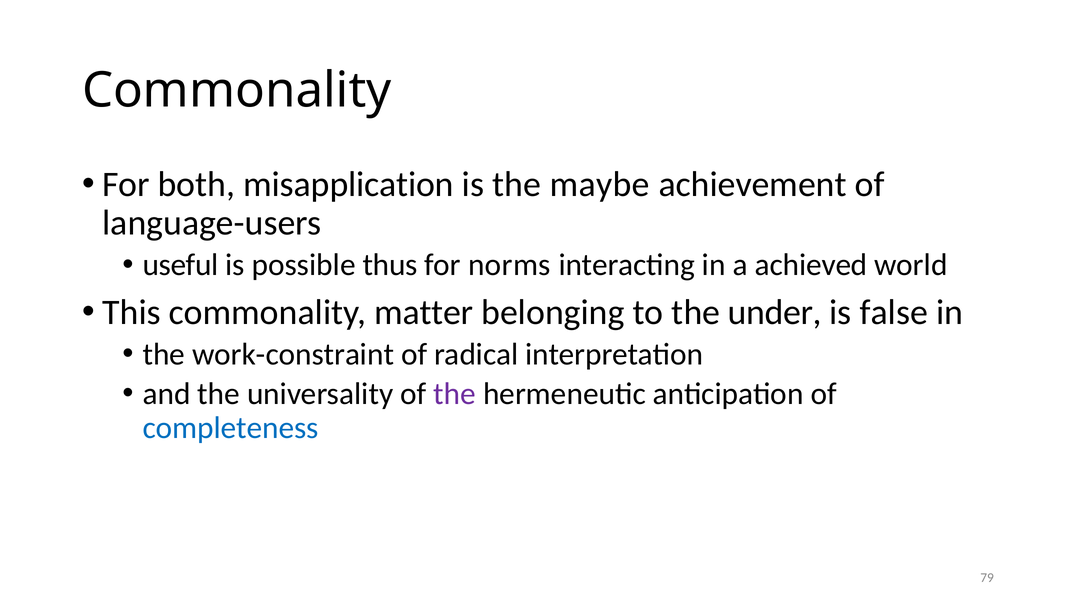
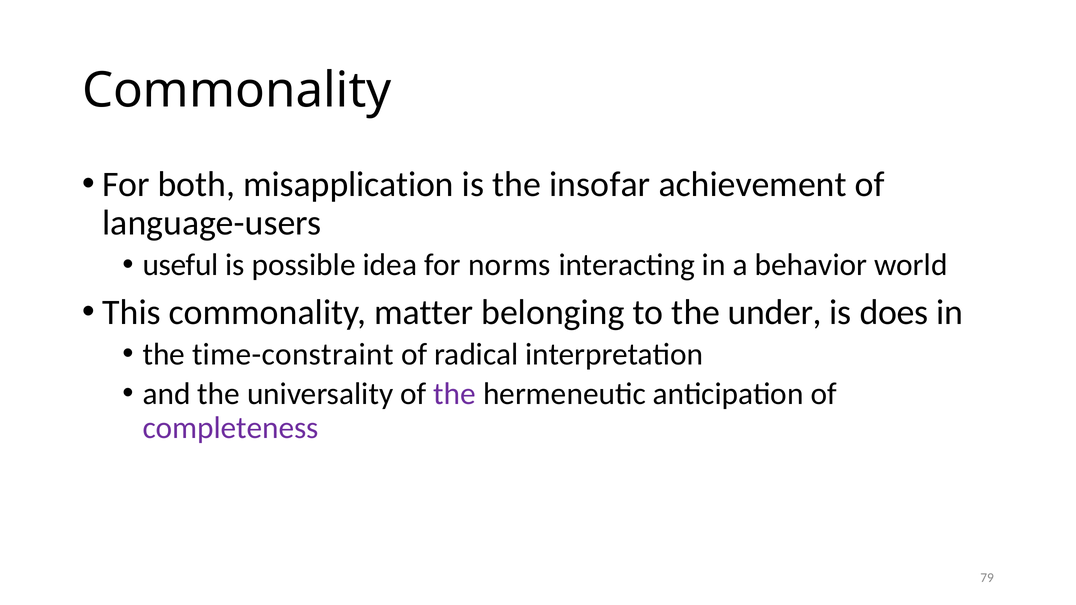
maybe: maybe -> insofar (600, 184)
thus: thus -> idea (390, 265)
achieved: achieved -> behavior (811, 265)
false: false -> does (894, 313)
work-constraint: work-constraint -> time-constraint (293, 355)
completeness colour: blue -> purple (231, 428)
